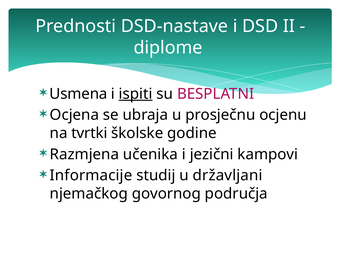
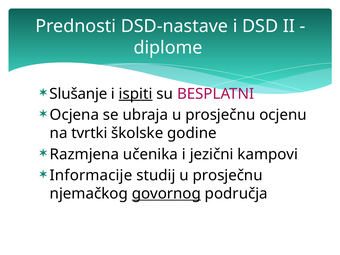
Usmena: Usmena -> Slušanje (78, 94)
studij u državljani: državljani -> prosječnu (228, 176)
govornog underline: none -> present (166, 194)
